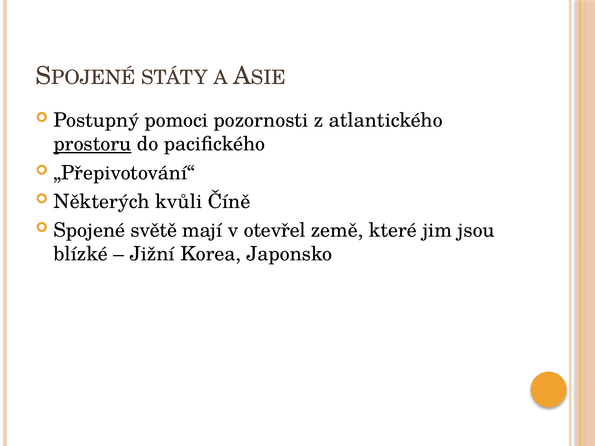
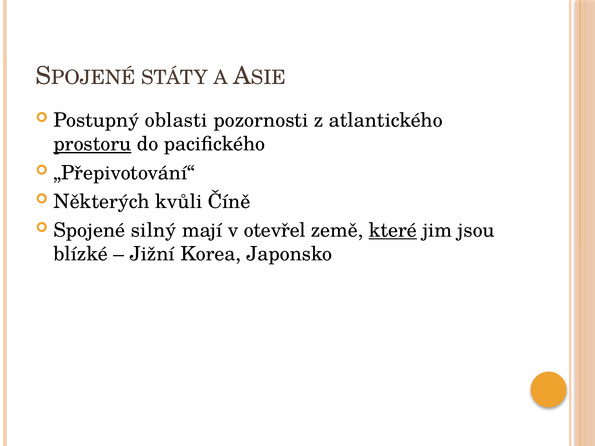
pomoci: pomoci -> oblasti (176, 120)
světě: světě -> silný (154, 230)
které underline: none -> present (393, 230)
